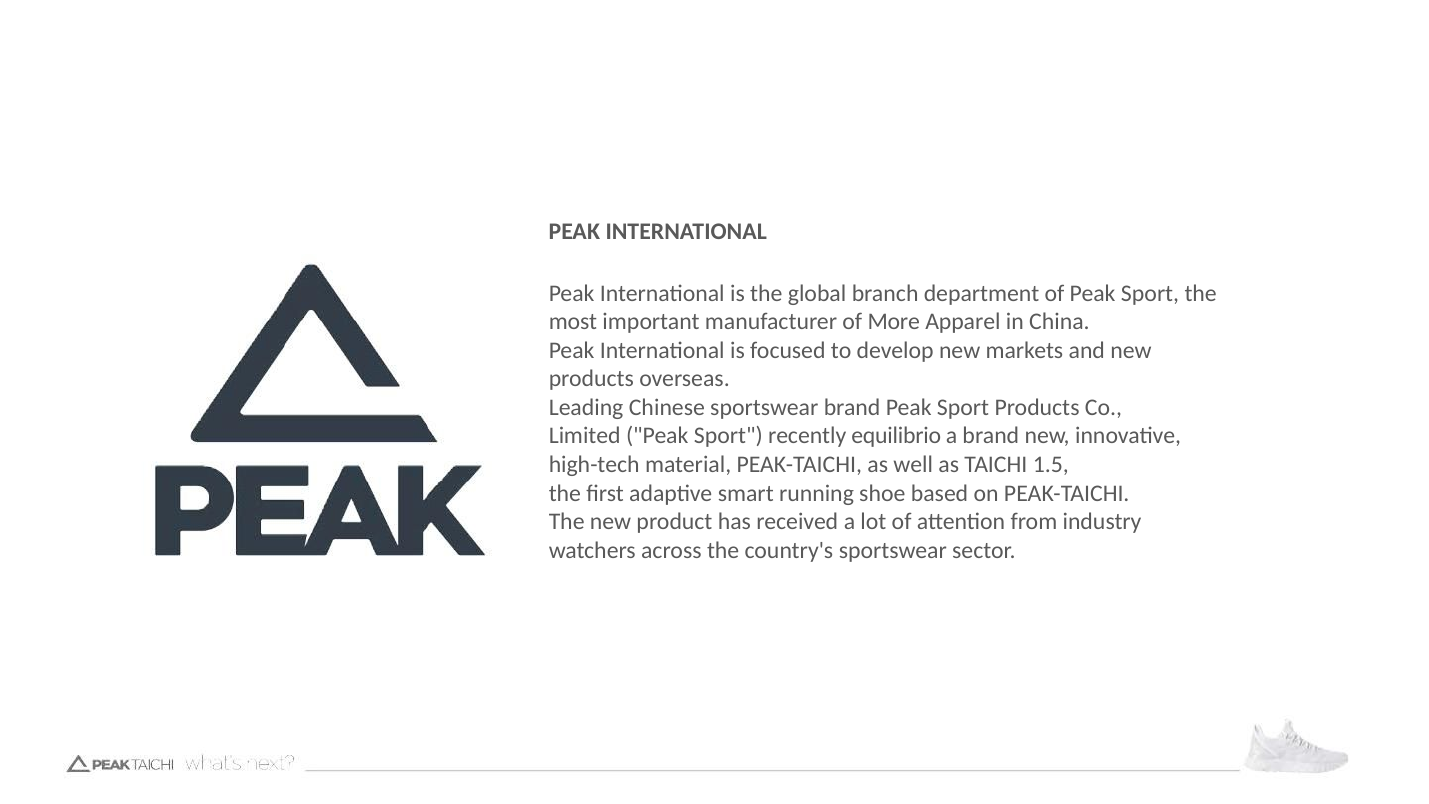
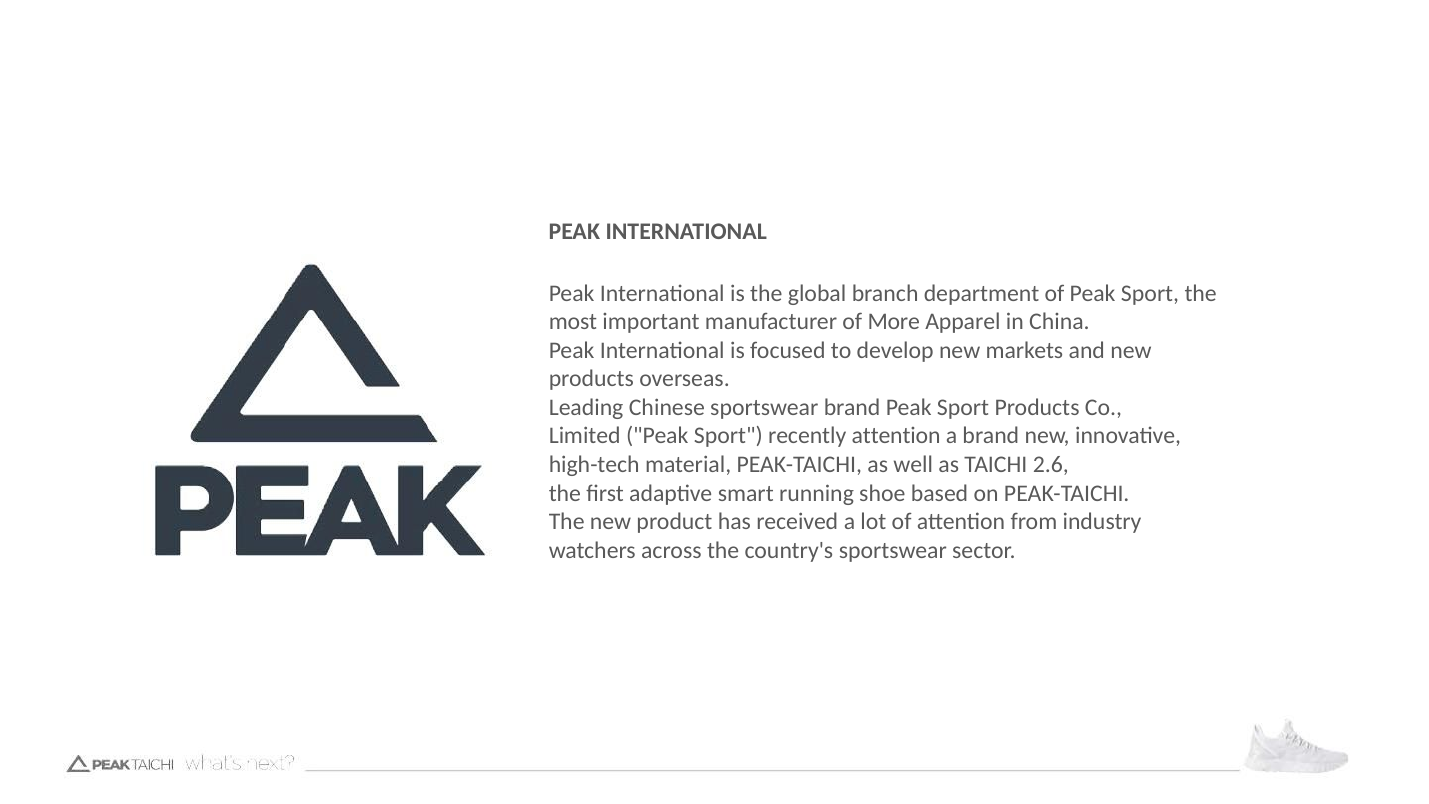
recently equilibrio: equilibrio -> attention (896, 436)
1.5: 1.5 -> 2.6 (1051, 465)
